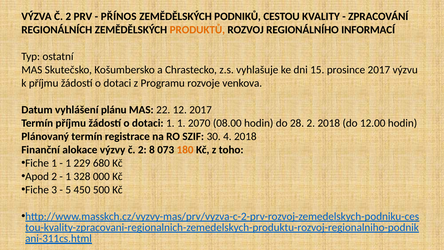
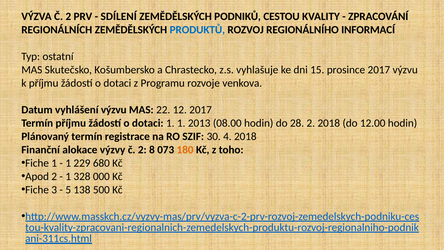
PŘÍNOS: PŘÍNOS -> SDÍLENÍ (119, 16)
PRODUKTŮ colour: orange -> blue (197, 30)
vyhlášení plánu: plánu -> výzvu (114, 110)
2070: 2070 -> 2013 (199, 123)
450: 450 -> 138 (82, 189)
